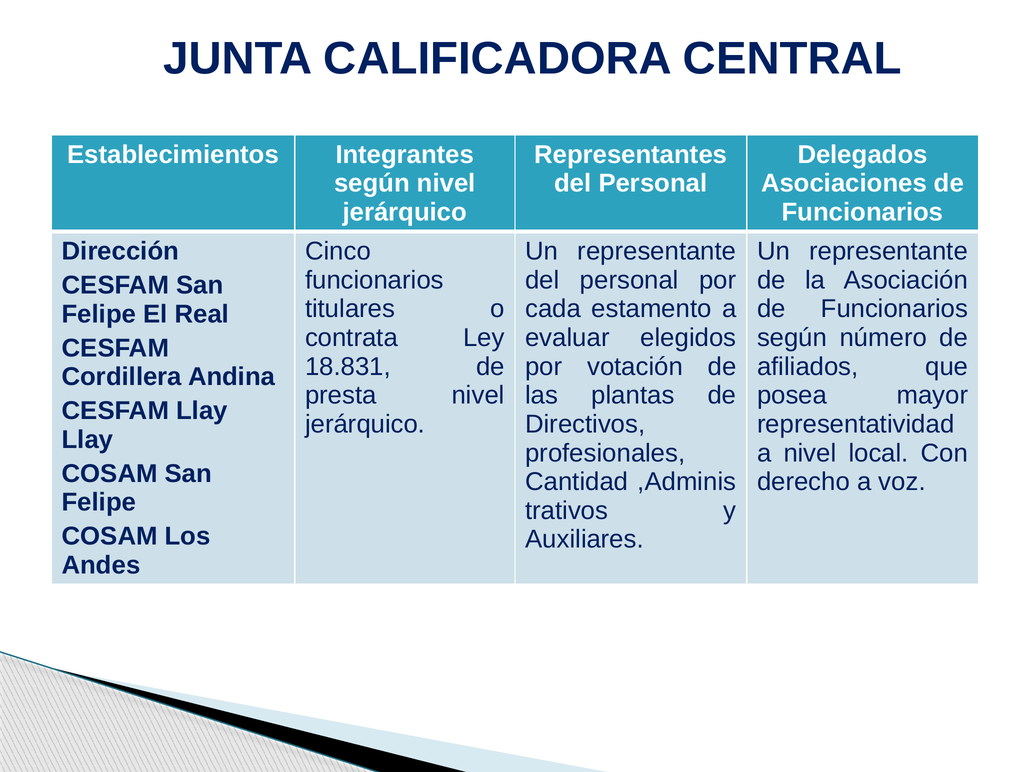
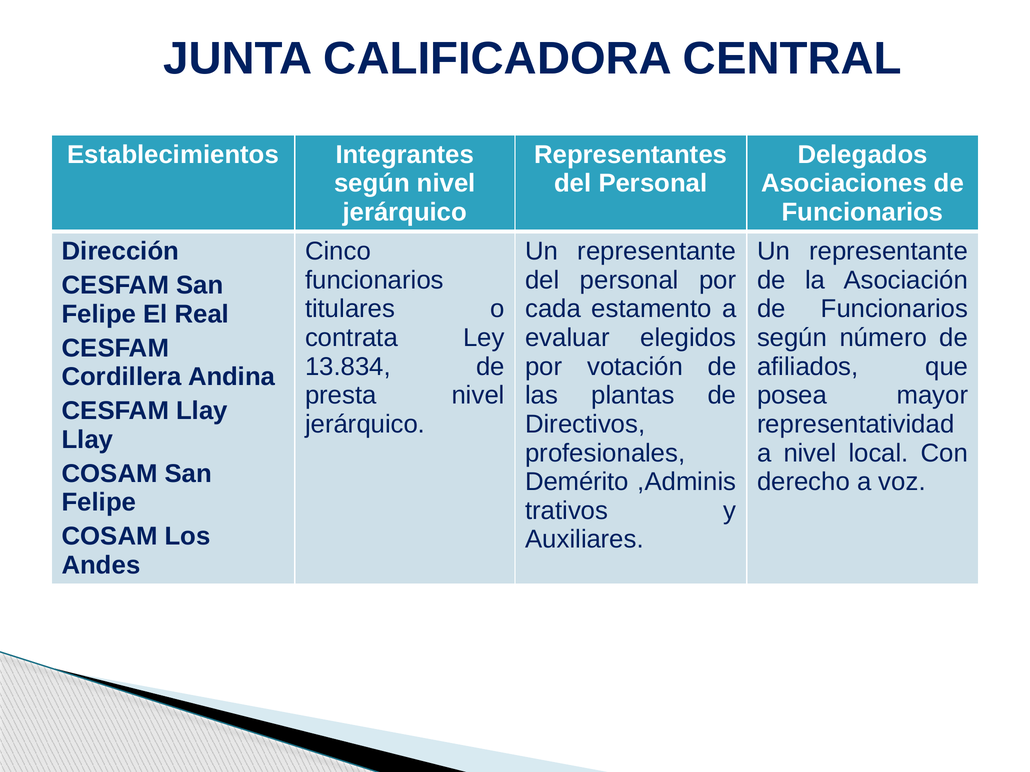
18.831: 18.831 -> 13.834 (348, 367)
Cantidad: Cantidad -> Demérito (577, 482)
